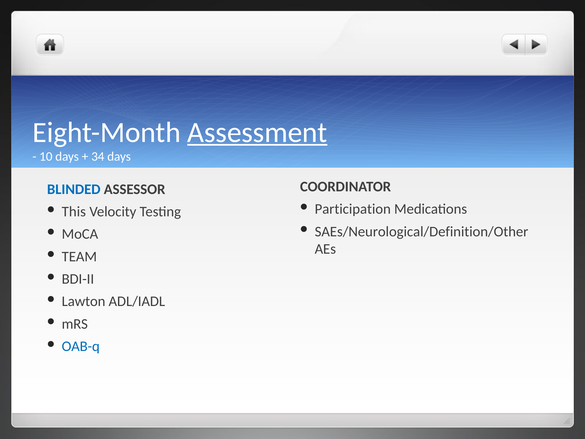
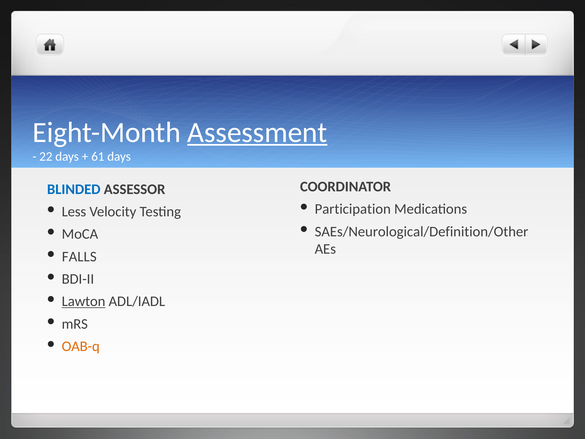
10: 10 -> 22 (46, 156)
34: 34 -> 61 (98, 156)
This: This -> Less (74, 212)
TEAM: TEAM -> FALLS (79, 256)
Lawton underline: none -> present (84, 301)
OAB-q colour: blue -> orange (81, 346)
